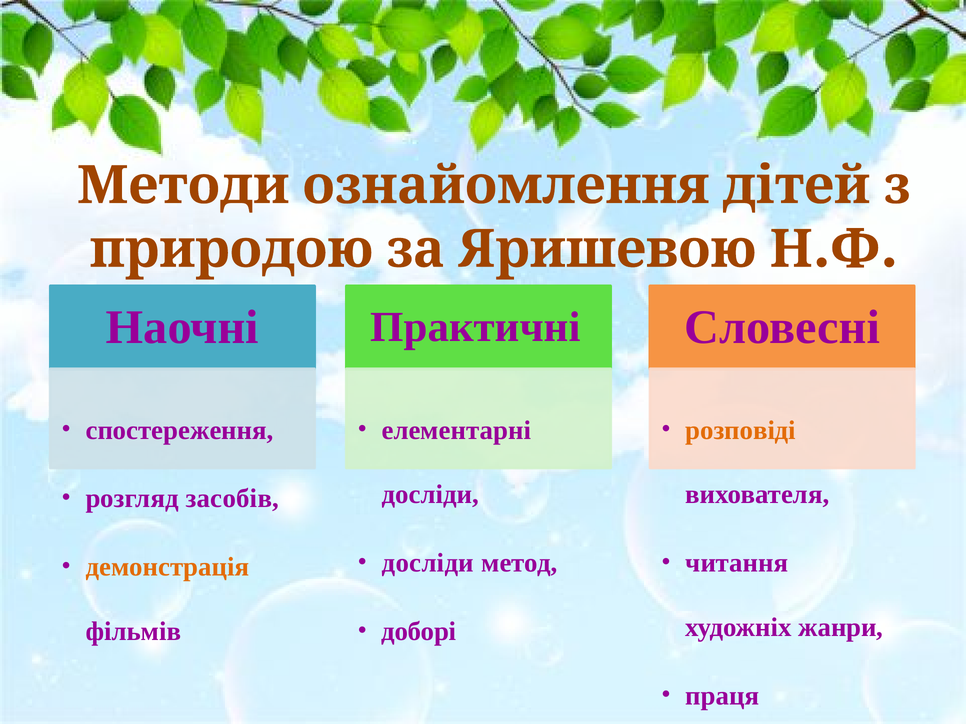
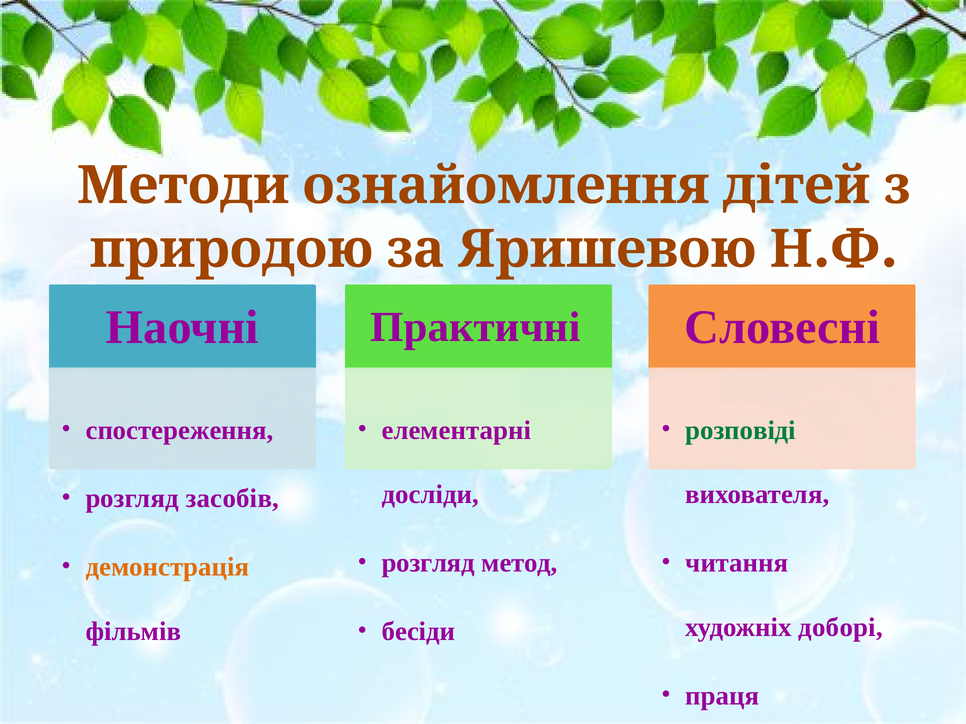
розповіді colour: orange -> green (741, 431)
досліди: досліди -> розгляд (428, 563)
жанри: жанри -> доборі (841, 628)
доборі: доборі -> бесіди (419, 632)
